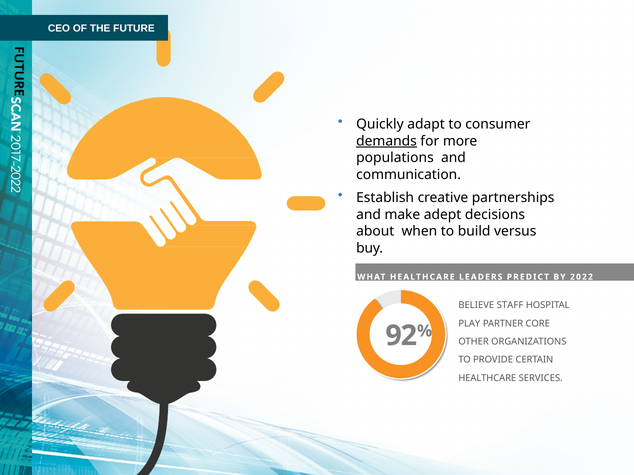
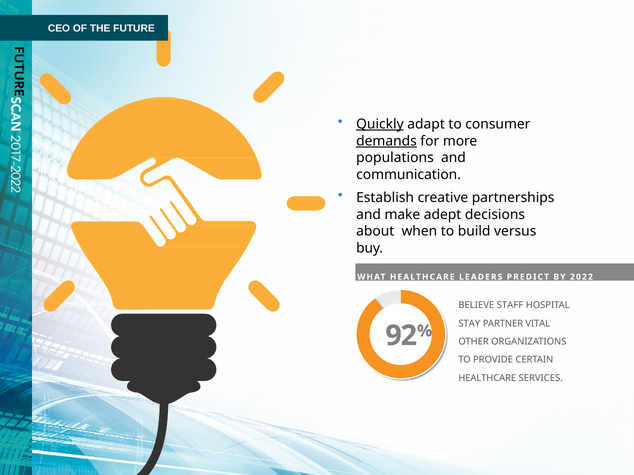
Quickly underline: none -> present (380, 124)
PLAY: PLAY -> STAY (469, 324)
CORE: CORE -> VITAL (538, 324)
